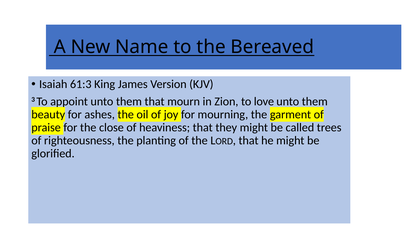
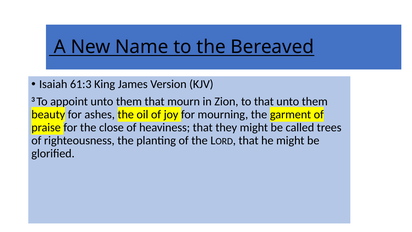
to love: love -> that (264, 101)
